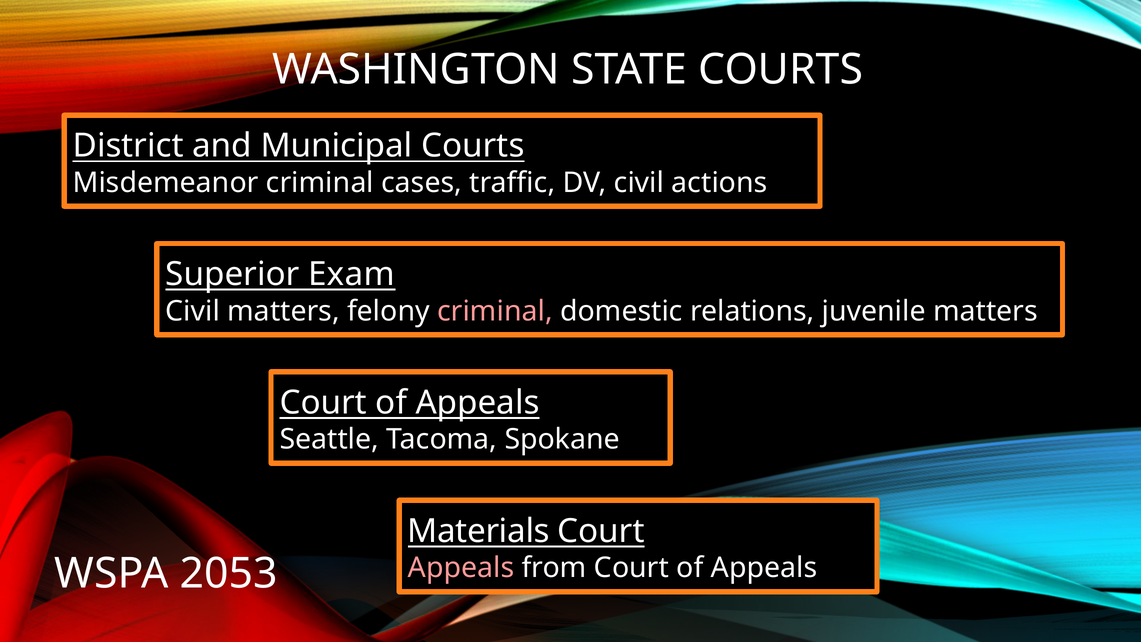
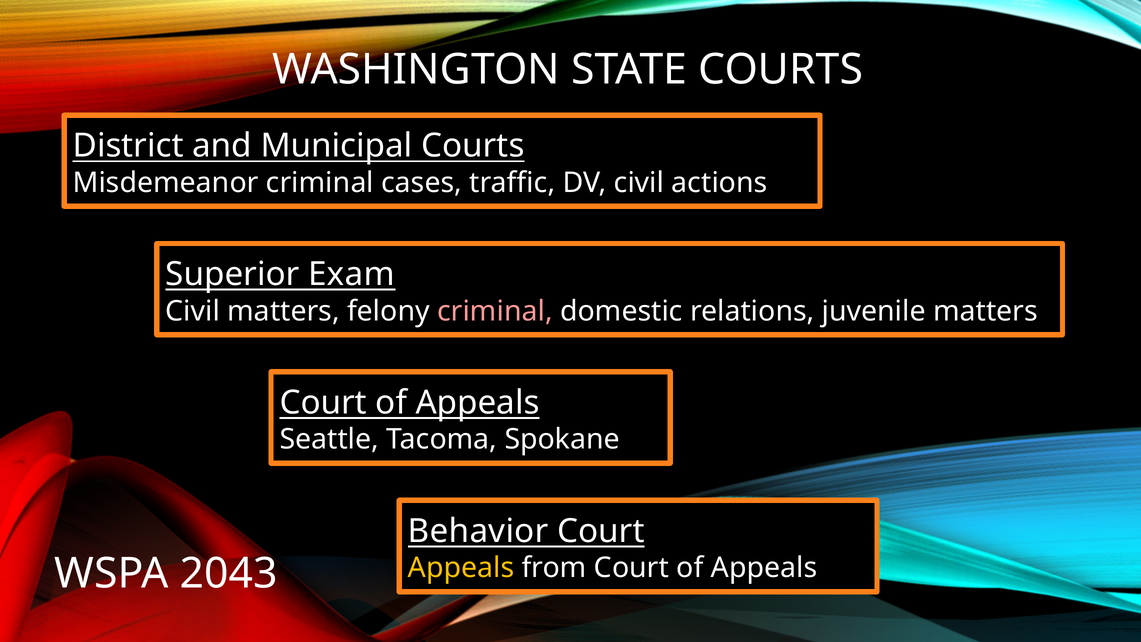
Materials: Materials -> Behavior (478, 531)
Appeals colour: pink -> yellow (461, 568)
2053: 2053 -> 2043 (229, 573)
